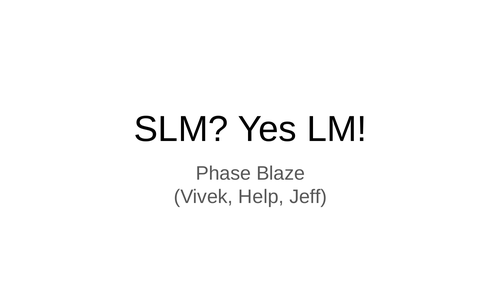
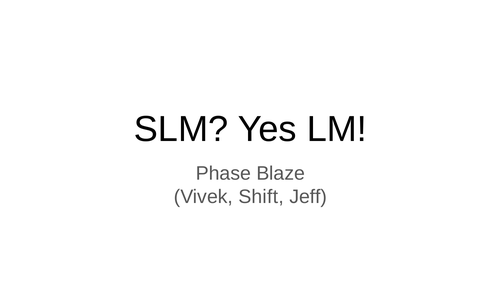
Help: Help -> Shift (261, 197)
